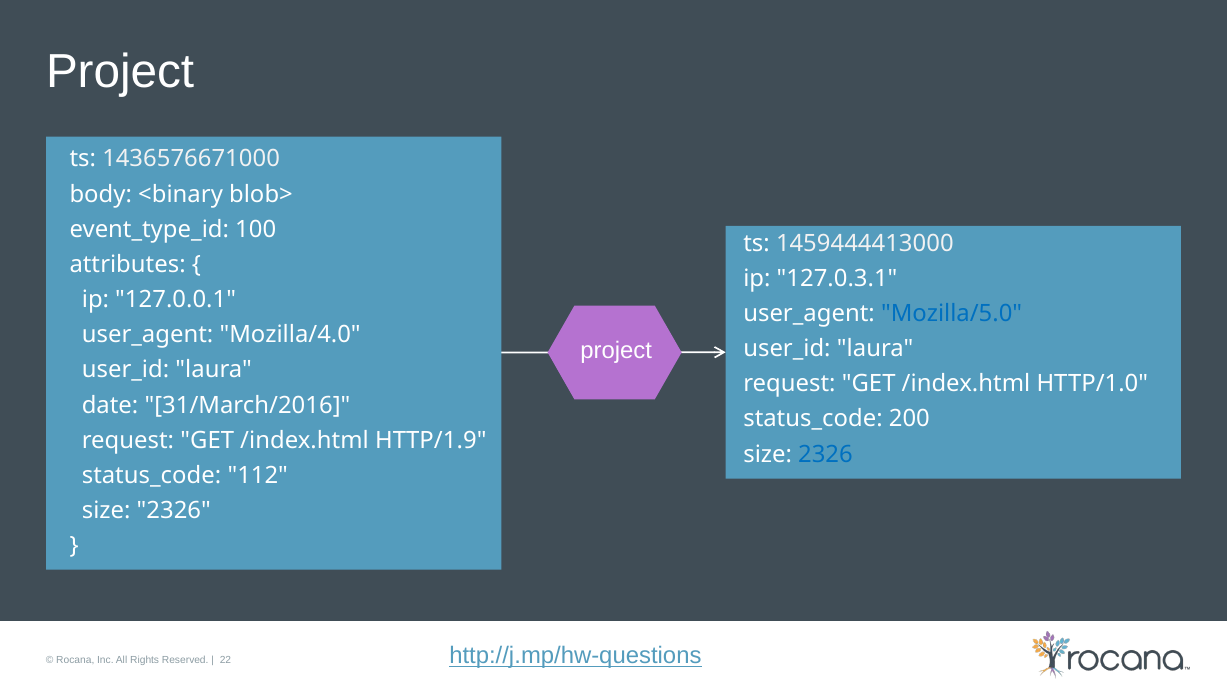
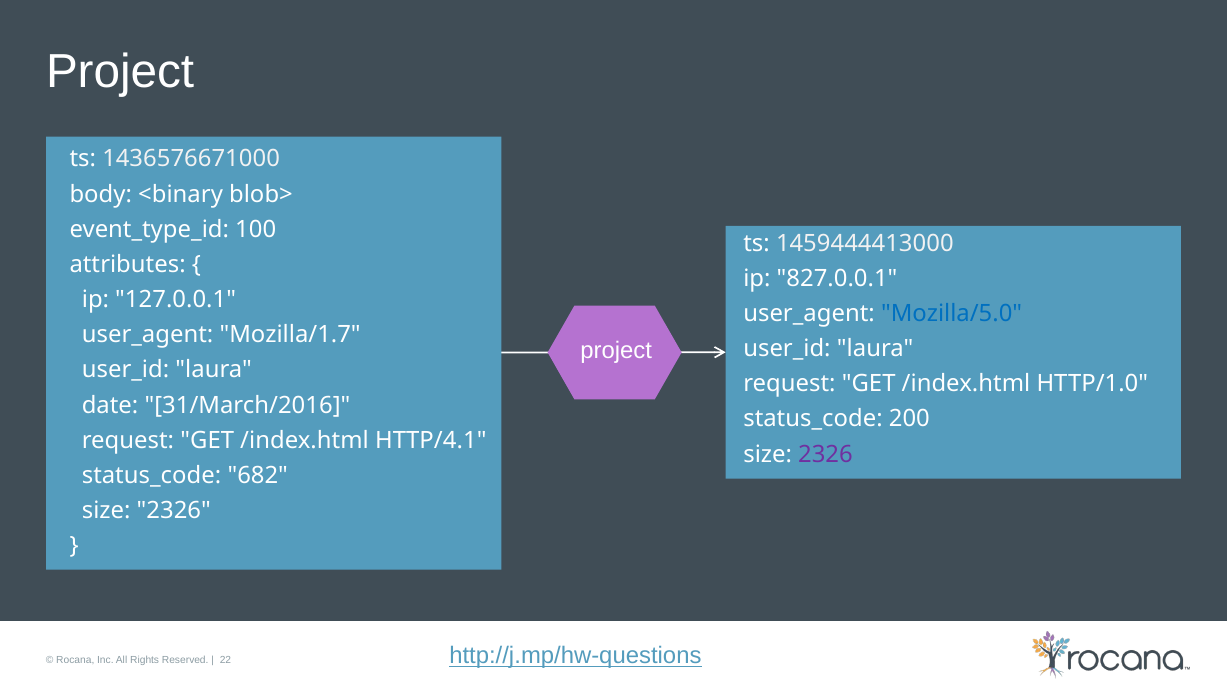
127.0.3.1: 127.0.3.1 -> 827.0.0.1 (837, 279)
Mozilla/4.0: Mozilla/4.0 -> Mozilla/1.7 (290, 335)
HTTP/1.9: HTTP/1.9 -> HTTP/4.1 (431, 441)
2326 colour: blue -> purple (825, 454)
112: 112 -> 682 (258, 476)
